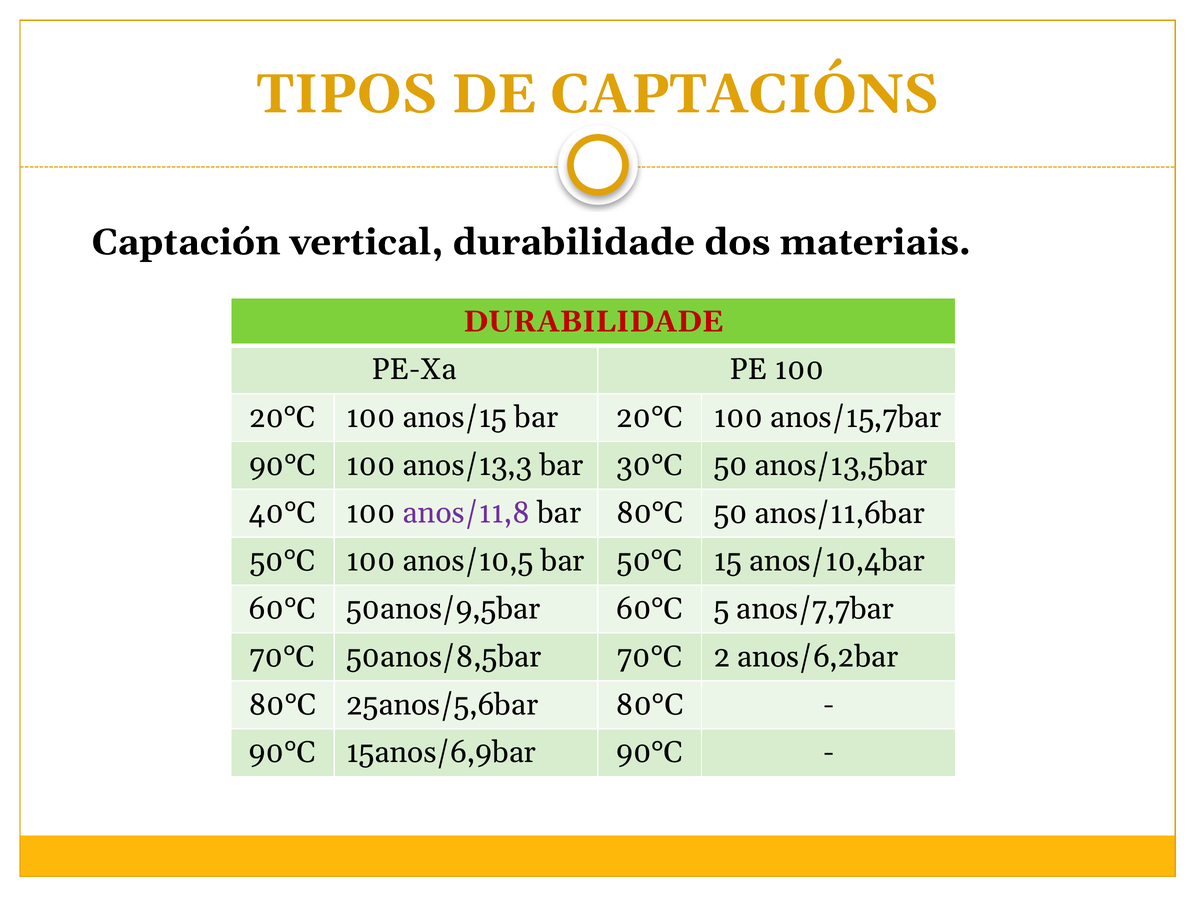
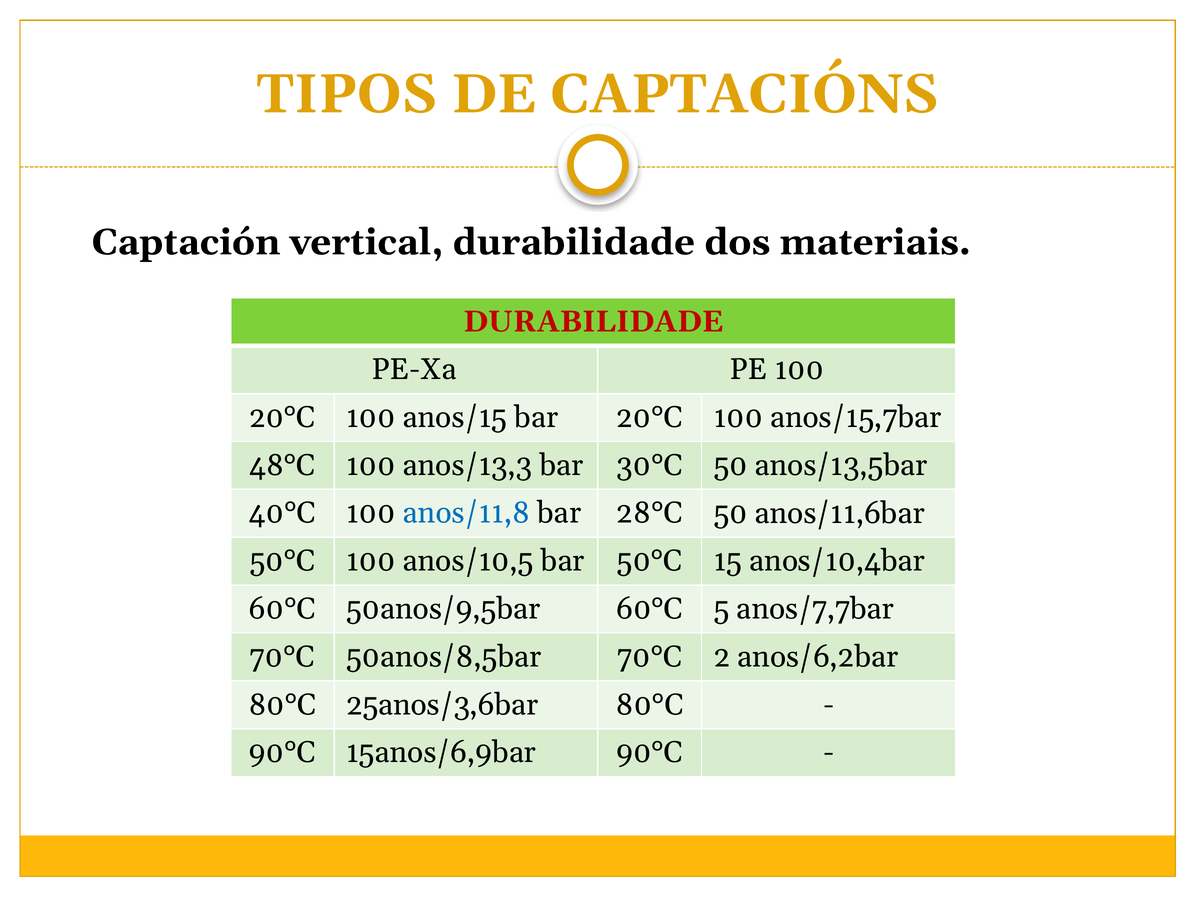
90°C: 90°C -> 48°C (282, 465)
anos/11,8 colour: purple -> blue (466, 513)
bar 80°C: 80°C -> 28°C (650, 513)
25anos/5,6bar: 25anos/5,6bar -> 25anos/3,6bar (442, 705)
